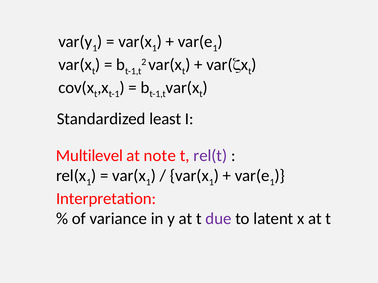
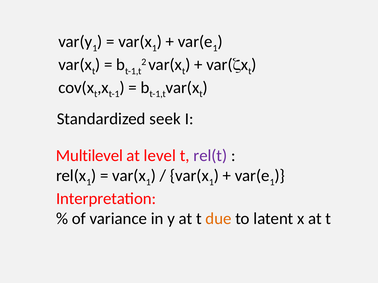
least: least -> seek (165, 119)
note: note -> level (160, 156)
due colour: purple -> orange (218, 219)
